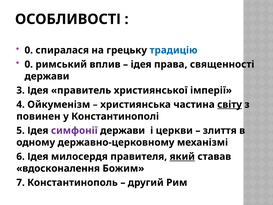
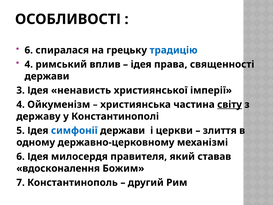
0: 0 -> 6 (29, 50)
0: 0 -> 4 (29, 64)
правитель: правитель -> ненависть (81, 90)
повинен: повинен -> державу (38, 116)
симфонії colour: purple -> blue (74, 130)
який underline: present -> none (182, 156)
